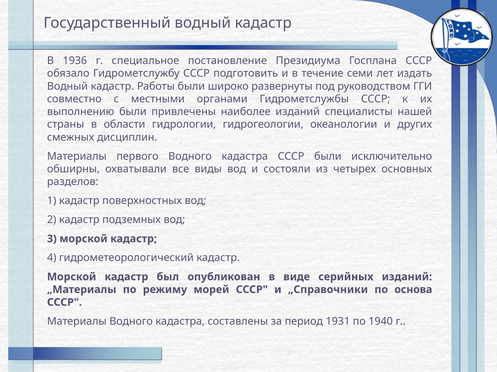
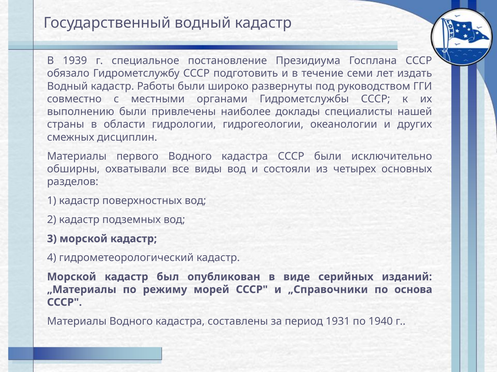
1936: 1936 -> 1939 (75, 61)
наиболее изданий: изданий -> доклады (298, 112)
